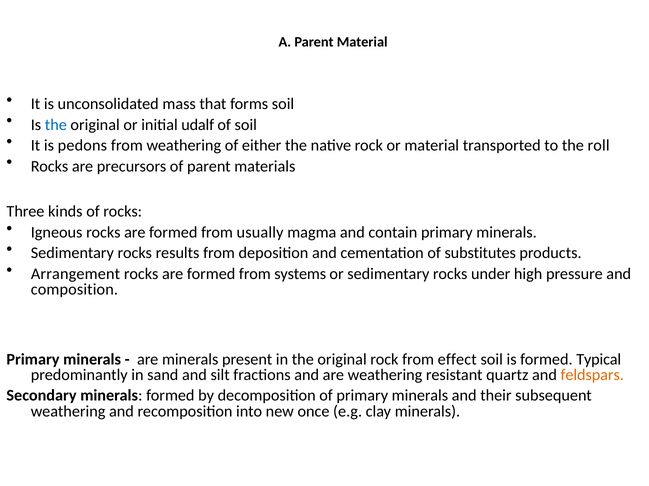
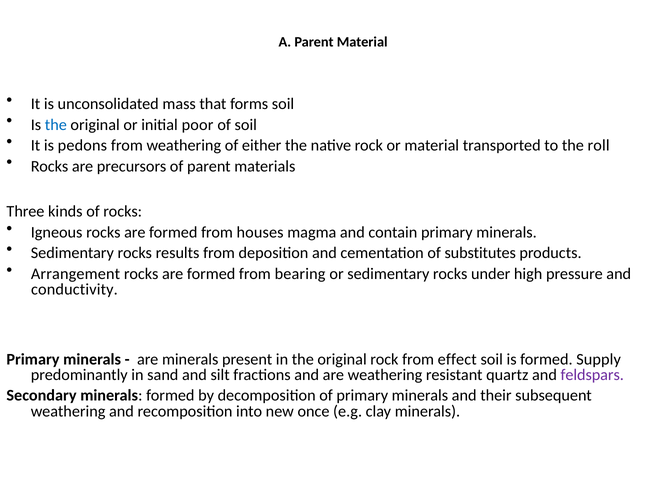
udalf: udalf -> poor (198, 125)
usually: usually -> houses (260, 233)
systems: systems -> bearing (300, 274)
composition: composition -> conductivity (74, 290)
Typical: Typical -> Supply (599, 360)
feldspars colour: orange -> purple (592, 375)
